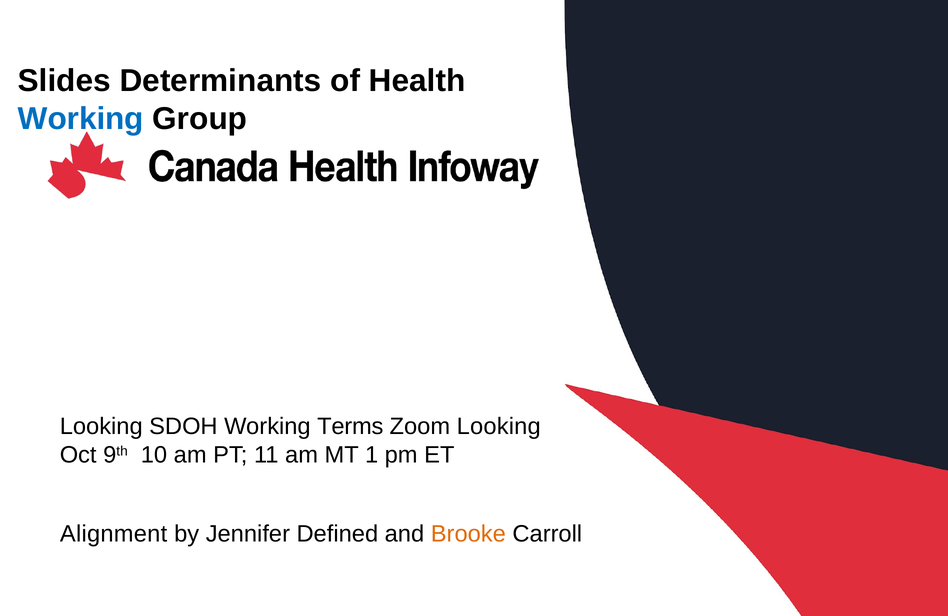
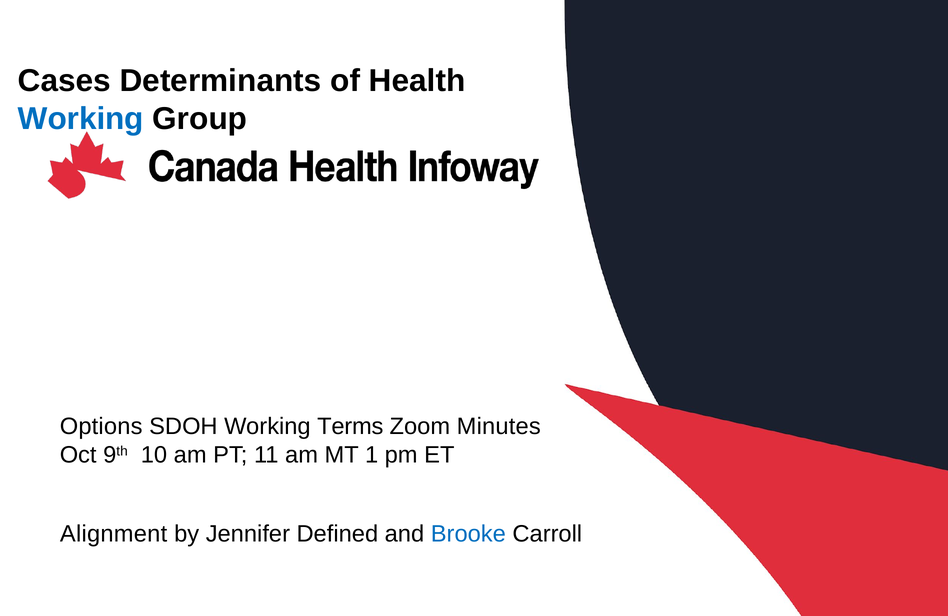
Slides: Slides -> Cases (64, 81)
Looking: Looking -> Options (101, 427)
Zoom Looking: Looking -> Minutes (499, 427)
Brooke colour: orange -> blue (468, 534)
